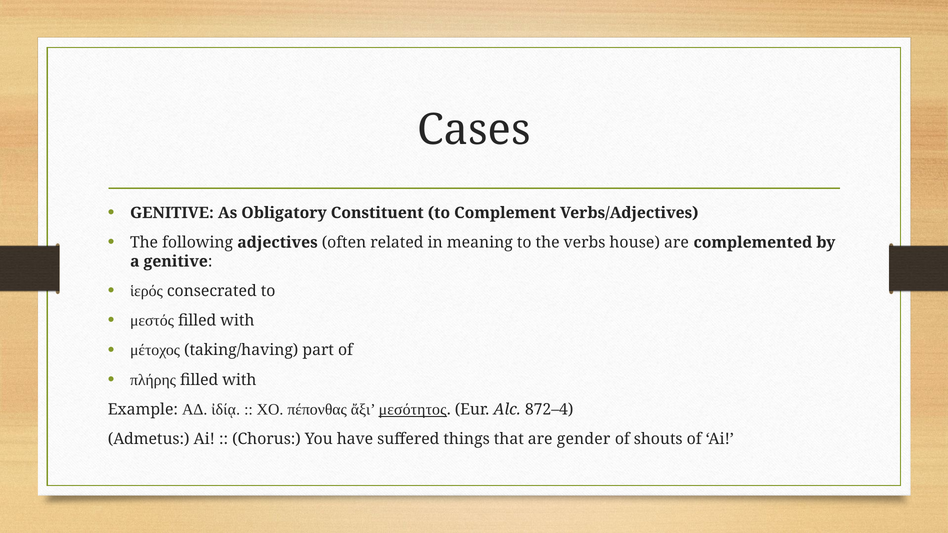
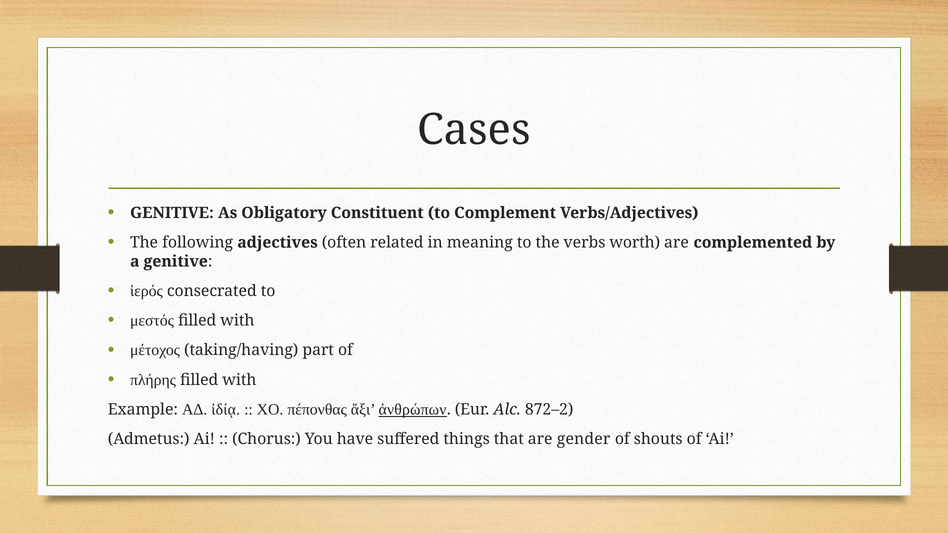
house: house -> worth (635, 243)
μεσότητος: μεσότητος -> ἀνθρώπων (413, 410)
872–4: 872–4 -> 872–2 (549, 410)
